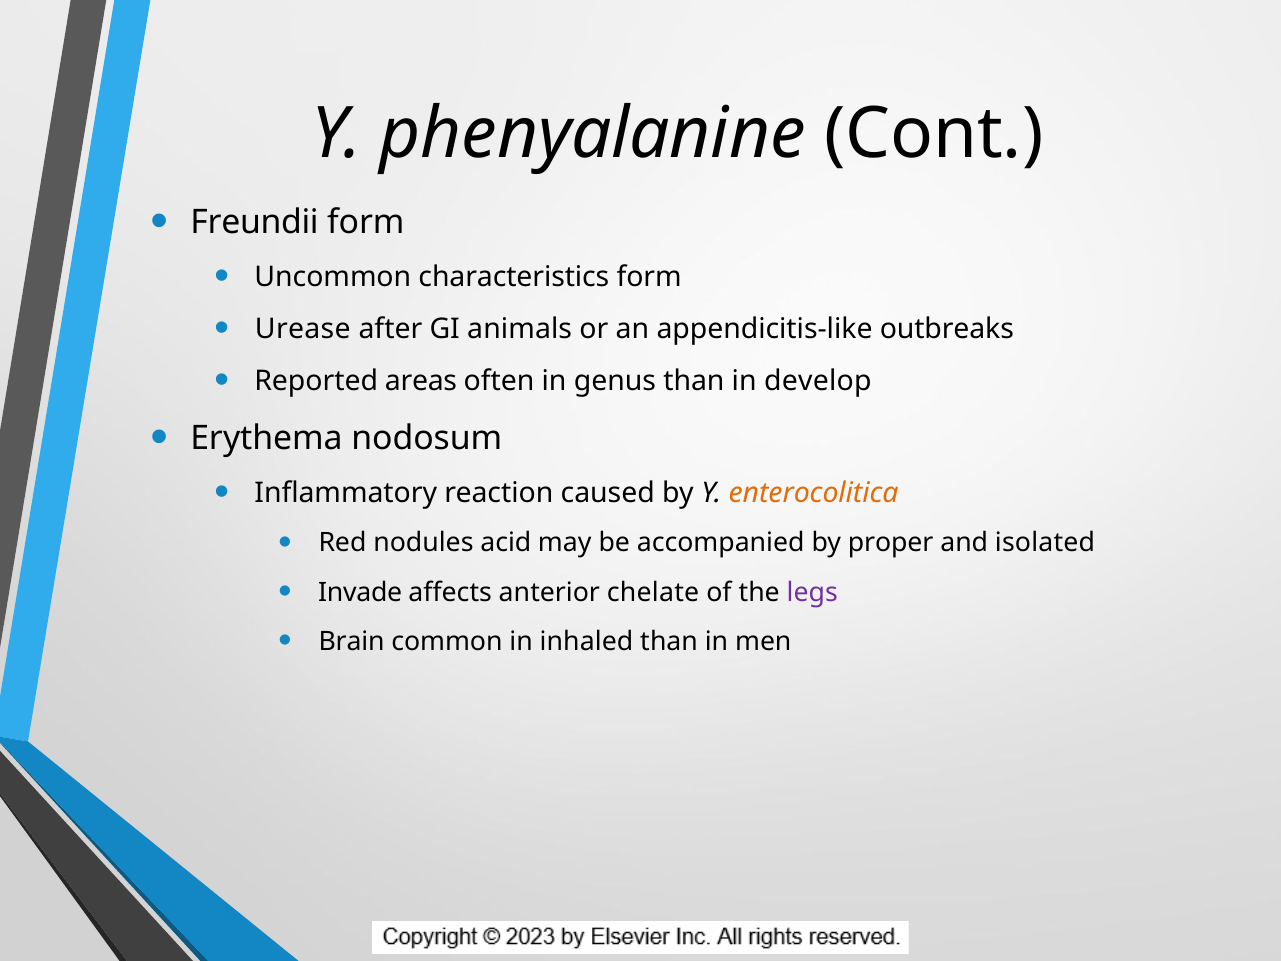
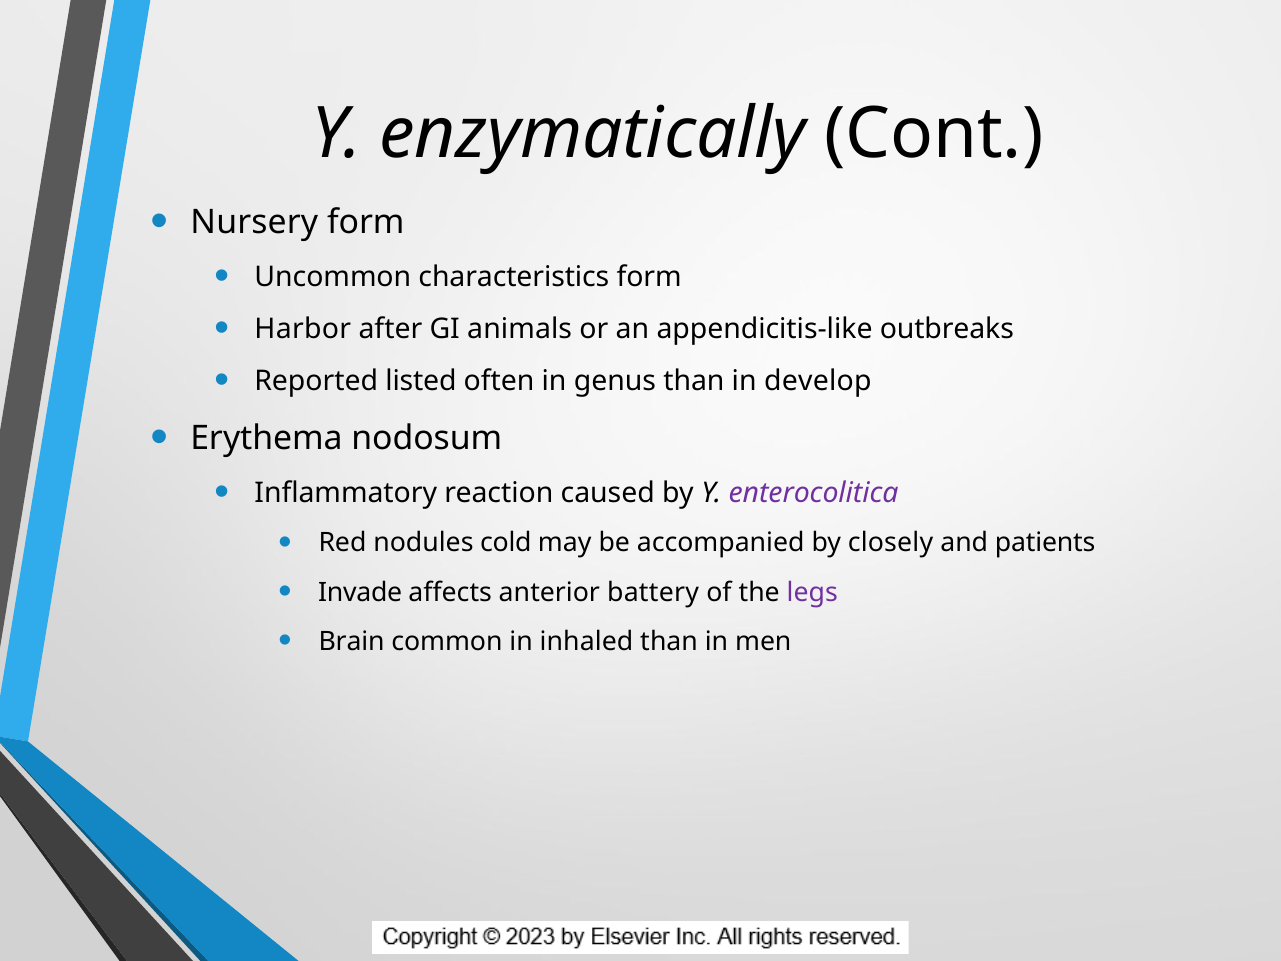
phenyalanine: phenyalanine -> enzymatically (593, 134)
Freundii: Freundii -> Nursery (254, 223)
Urease: Urease -> Harbor (303, 329)
areas: areas -> listed (421, 381)
enterocolitica colour: orange -> purple (814, 493)
acid: acid -> cold (506, 543)
proper: proper -> closely (890, 543)
isolated: isolated -> patients (1045, 543)
chelate: chelate -> battery (653, 592)
